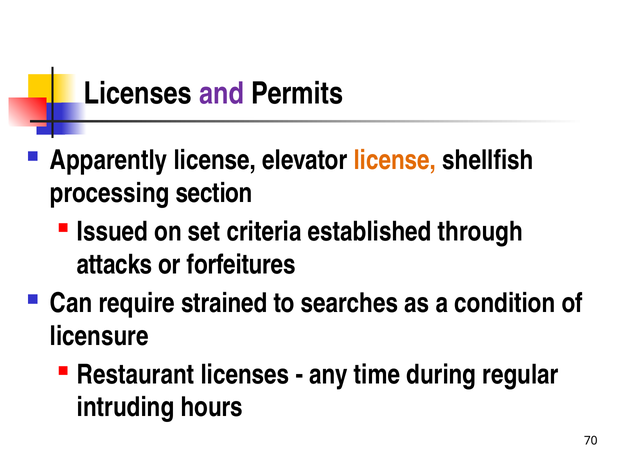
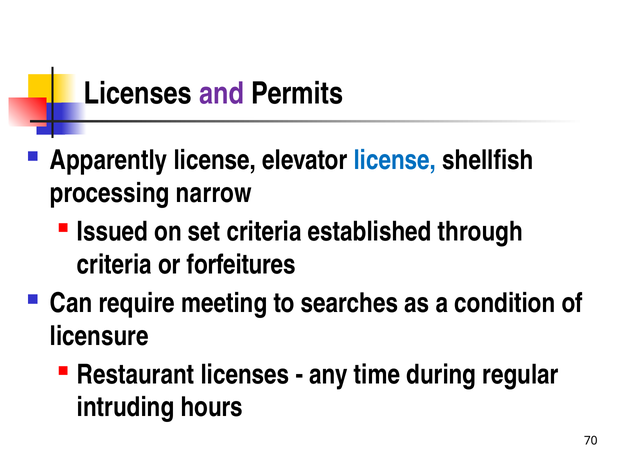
license colour: orange -> blue (395, 160)
section: section -> narrow (214, 193)
attacks: attacks -> criteria (114, 265)
strained: strained -> meeting (224, 303)
